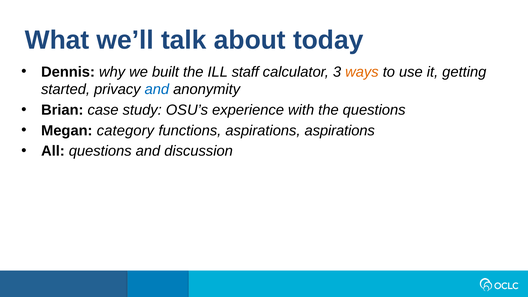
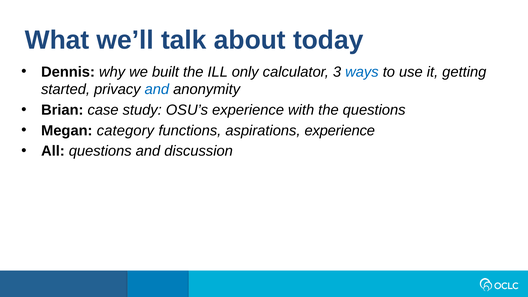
staff: staff -> only (245, 72)
ways colour: orange -> blue (362, 72)
aspirations aspirations: aspirations -> experience (340, 131)
